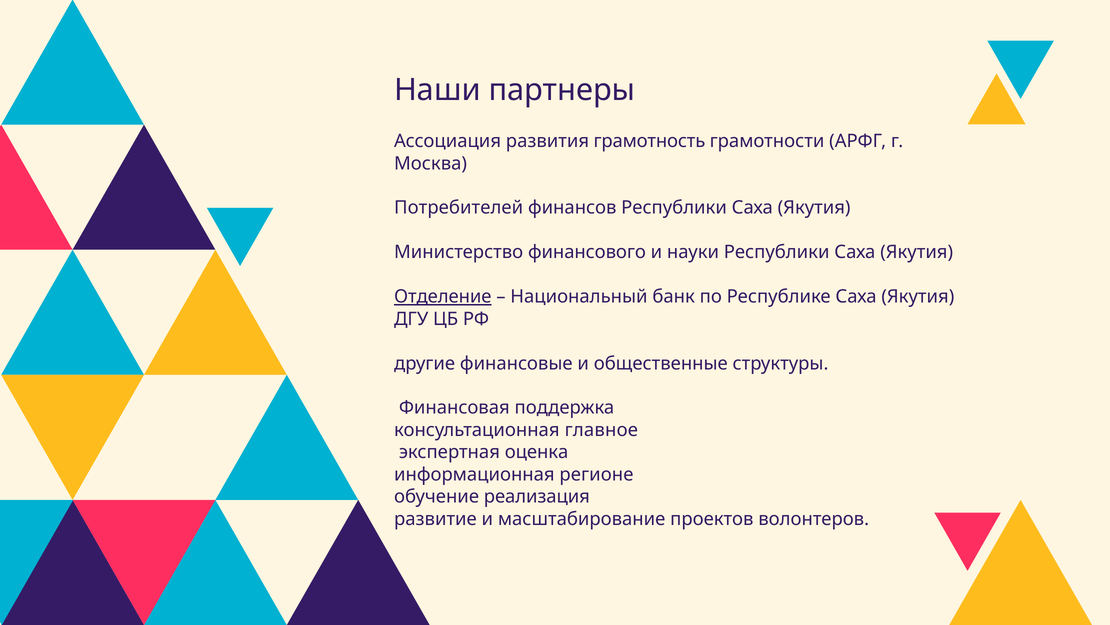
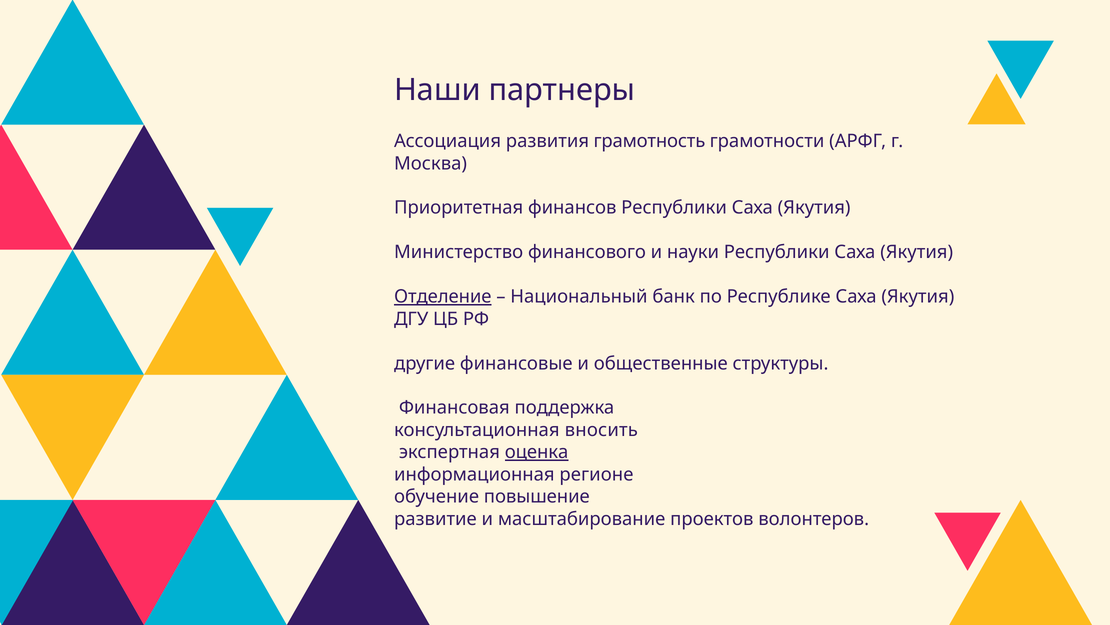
Потребителей: Потребителей -> Приоритетная (459, 208)
главное: главное -> вносить (601, 430)
оценка underline: none -> present (537, 452)
реализация: реализация -> повышение (537, 496)
